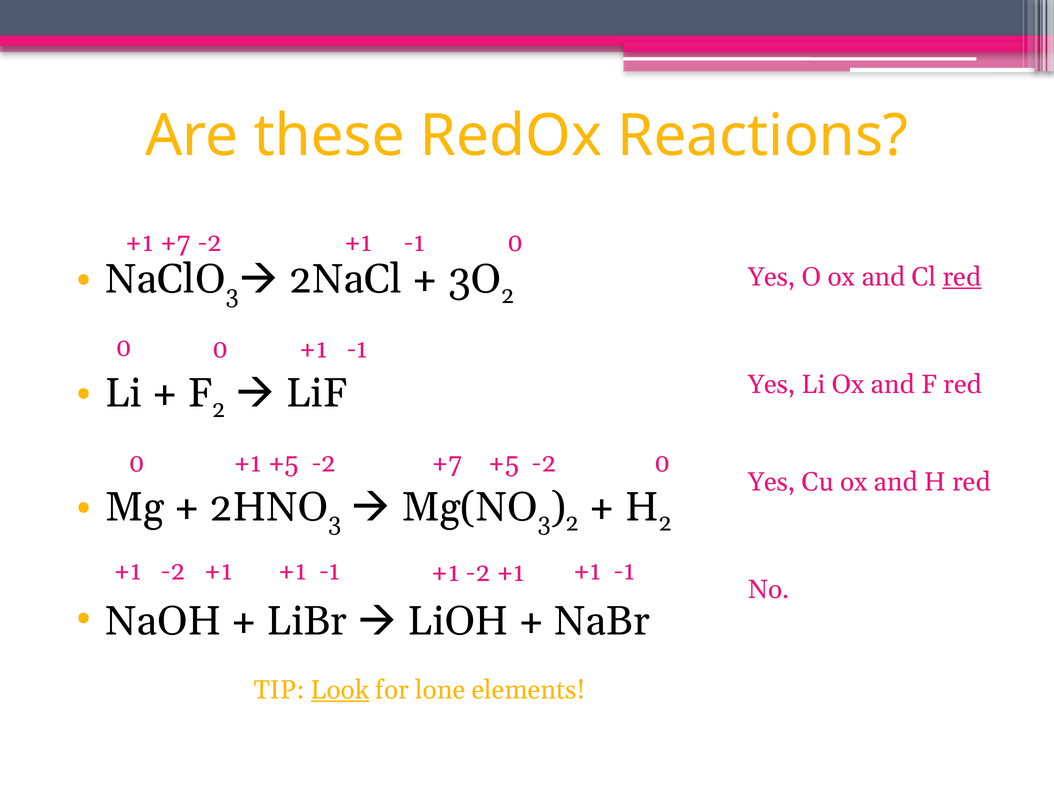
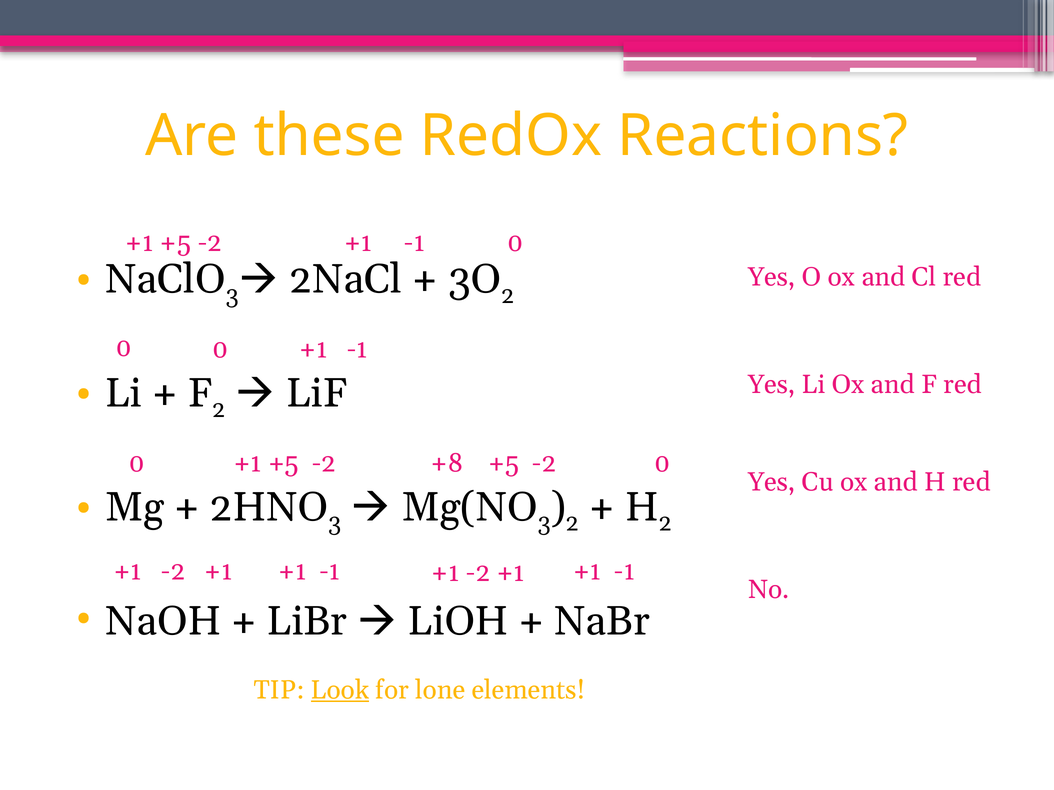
+7: +7 -> +5 (175, 243)
red underline: present -> none (962, 277)
-2 +7: +7 -> +8 (447, 463)
